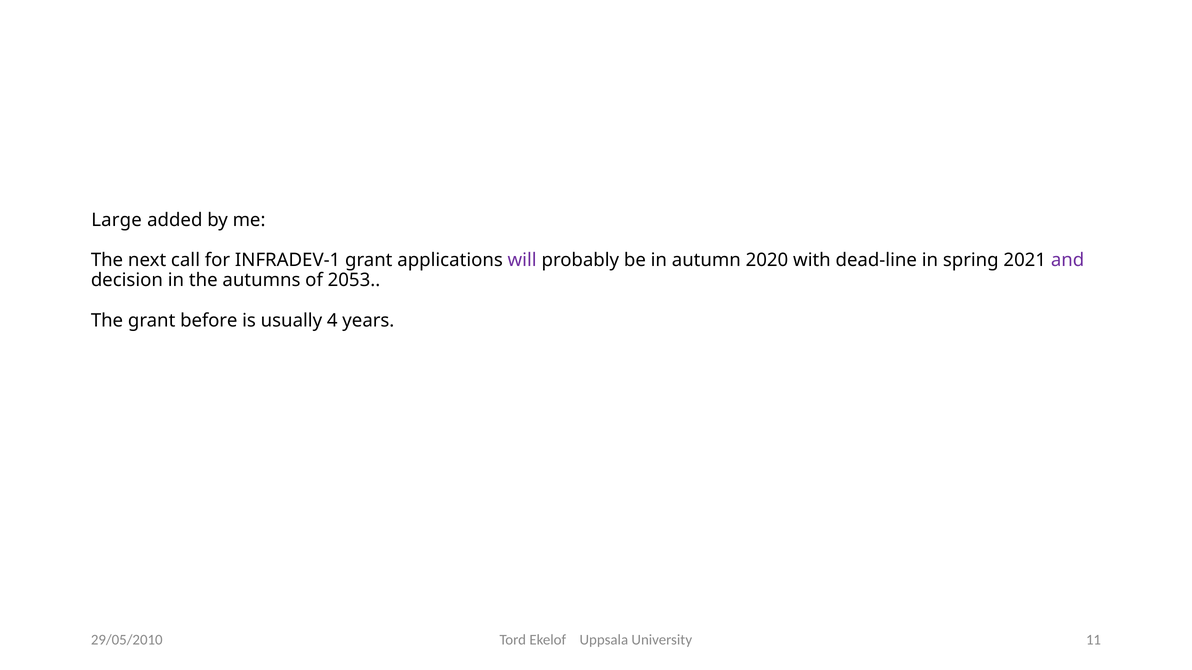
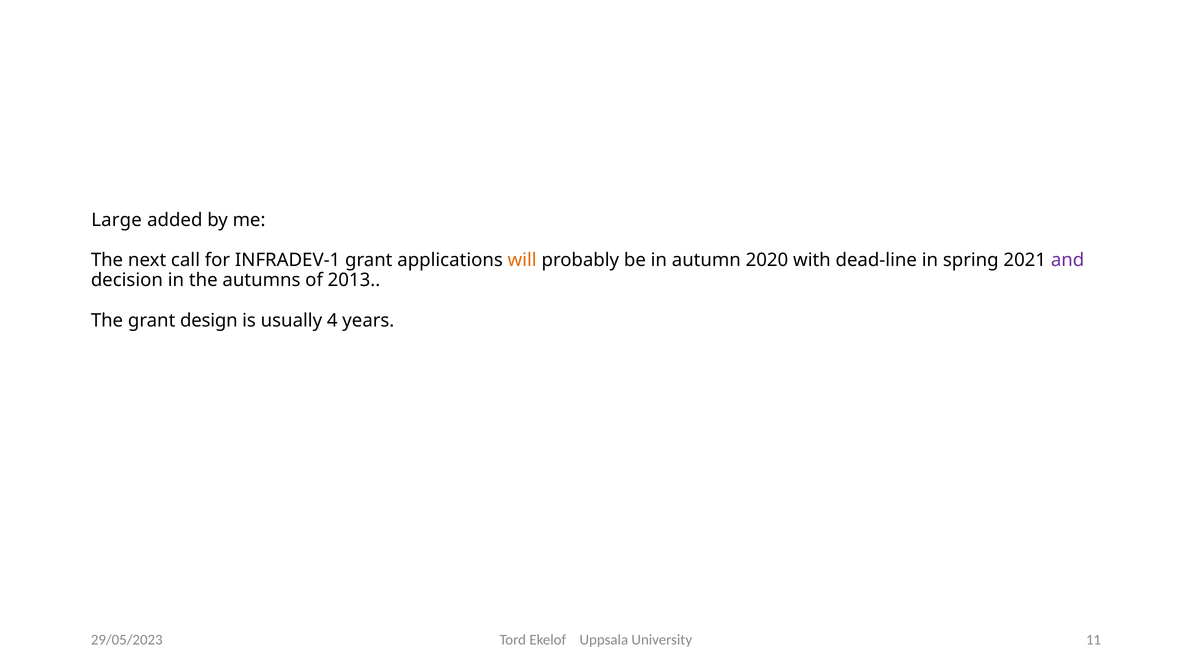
will colour: purple -> orange (522, 260)
2053: 2053 -> 2013 (354, 280)
before: before -> design (209, 321)
29/05/2010: 29/05/2010 -> 29/05/2023 (127, 640)
